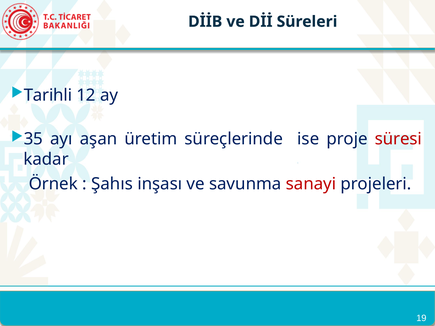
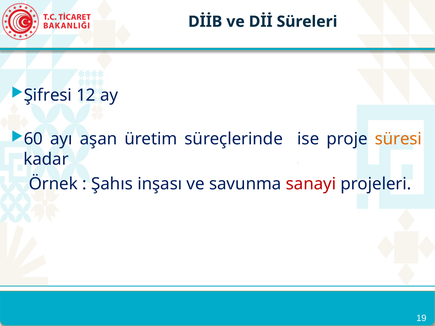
Tarihli: Tarihli -> Şifresi (48, 95)
35: 35 -> 60 (33, 139)
süresi colour: red -> orange (398, 139)
